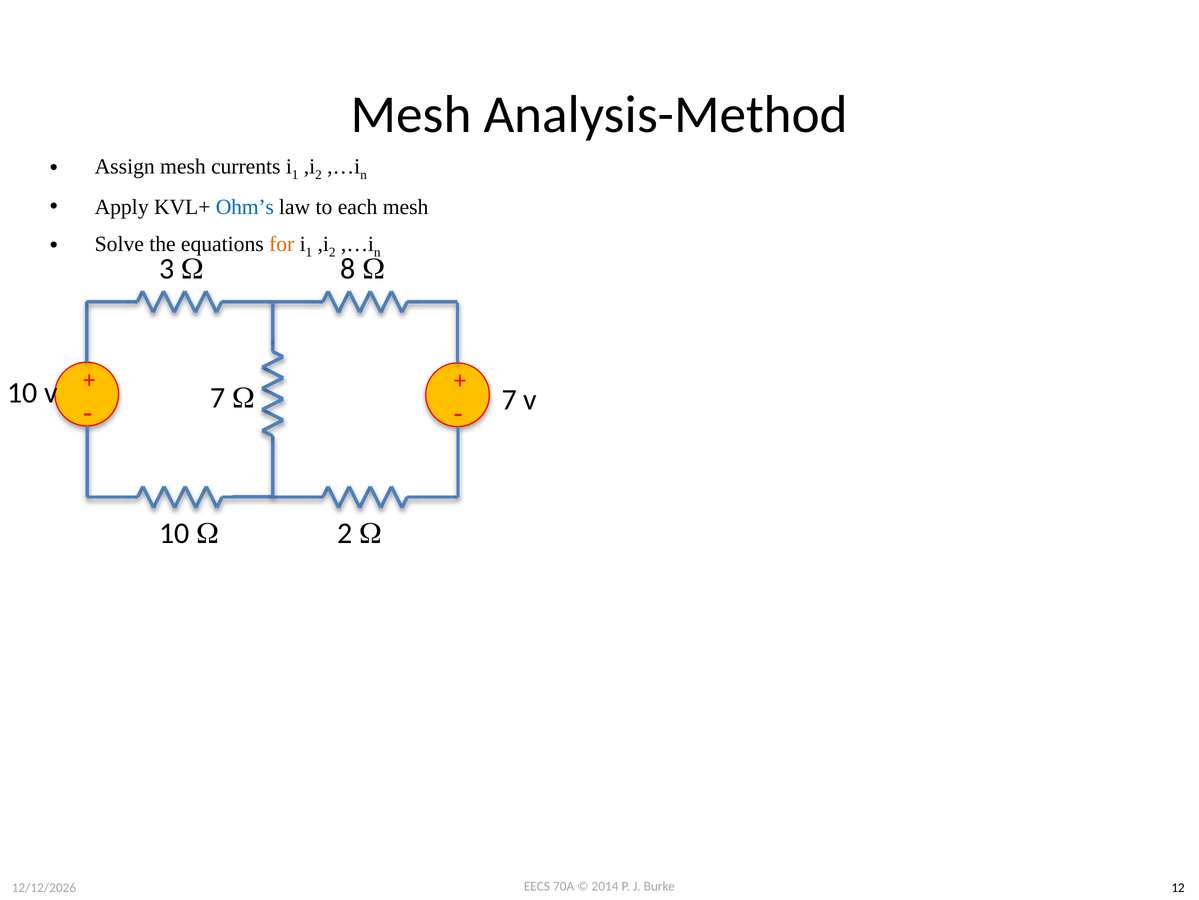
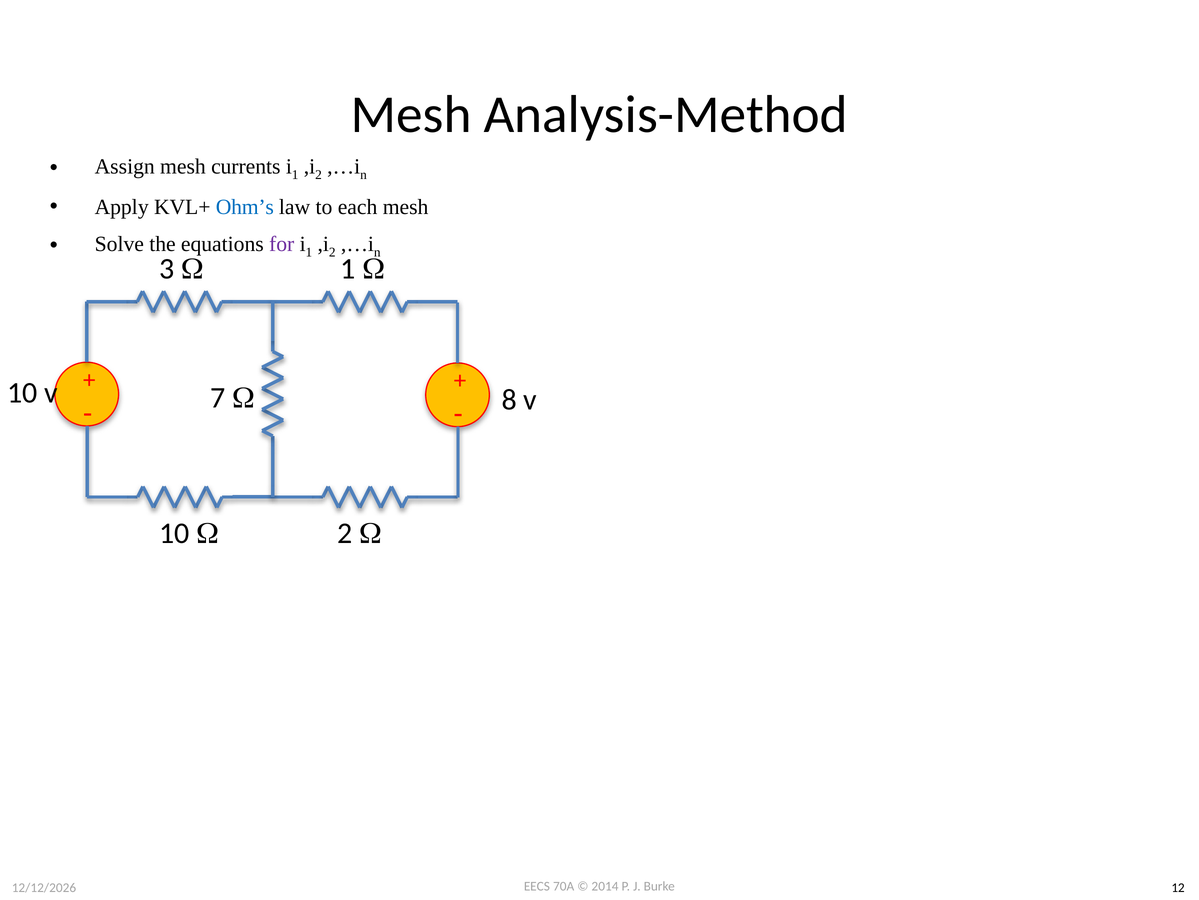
for colour: orange -> purple (282, 244)
W 8: 8 -> 1 (348, 269)
7: 7 -> 8 (509, 399)
